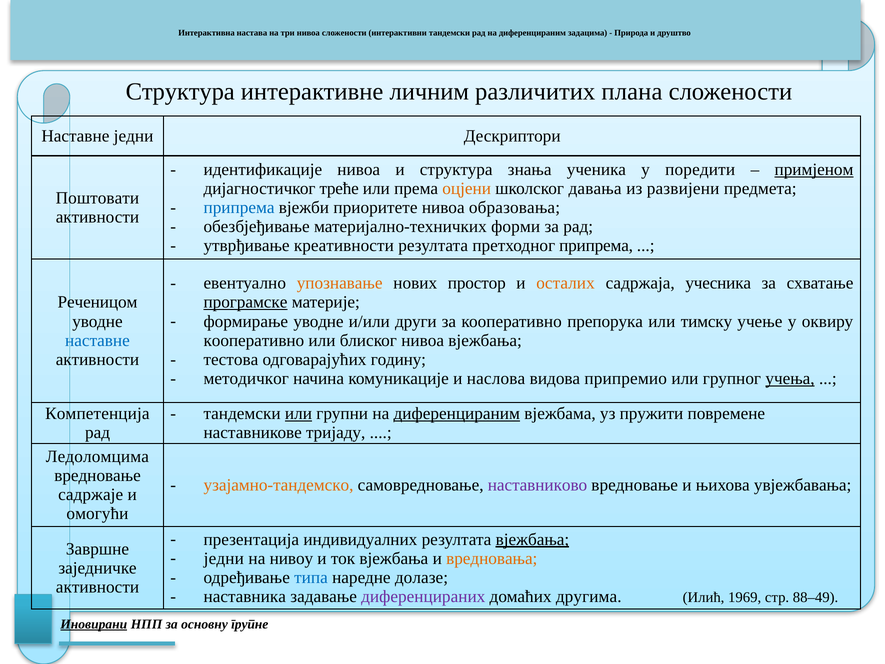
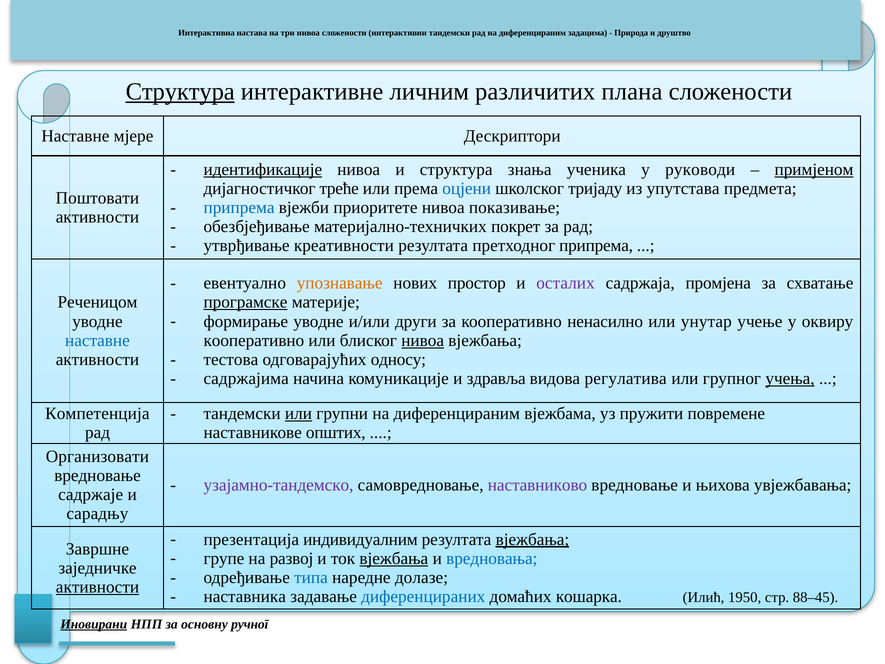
Структура underline: none -> present (180, 92)
Наставне једни: једни -> мјере (134, 136)
идентификације underline: none -> present (263, 169)
поредити: поредити -> руководи (700, 169)
оцјени colour: orange -> blue (467, 188)
давања: давања -> тријаду (595, 188)
развијени: развијени -> упутстава (683, 188)
образовања: образовања -> показивање (515, 207)
форми: форми -> покрет (516, 227)
осталих colour: orange -> purple (566, 283)
учесника: учесника -> промјена (718, 283)
препорука: препорука -> ненасилно (605, 321)
тимску: тимску -> унутар (706, 321)
нивоа underline: none -> present (423, 340)
годину: годину -> односу (398, 359)
методичког: методичког -> садржајима (246, 378)
наслова: наслова -> здравља (496, 378)
припремио: припремио -> регулатива (626, 378)
диференцираним underline: present -> none (457, 413)
тријаду: тријаду -> општих (336, 432)
Ледоломцима: Ледоломцима -> Организовати (97, 456)
узајамно-тандемско colour: orange -> purple (279, 485)
омогући: омогући -> сарадњу (97, 514)
индивидуалних: индивидуалних -> индивидуалним (360, 539)
једни: једни -> групе (224, 558)
нивоу: нивоу -> развој (291, 558)
вјежбања underline: none -> present (394, 558)
вредновања colour: orange -> blue (492, 558)
активности underline: none -> present (97, 587)
диференцираних colour: purple -> blue (423, 596)
другима: другима -> кошарка (589, 596)
1969: 1969 -> 1950 (745, 597)
88‒49: 88‒49 -> 88‒45 (816, 597)
групне: групне -> ручног (250, 624)
